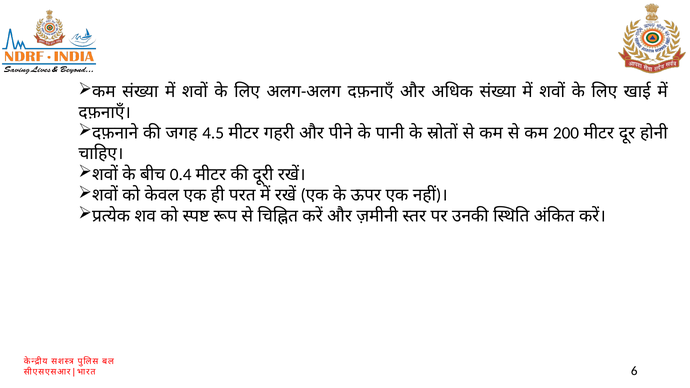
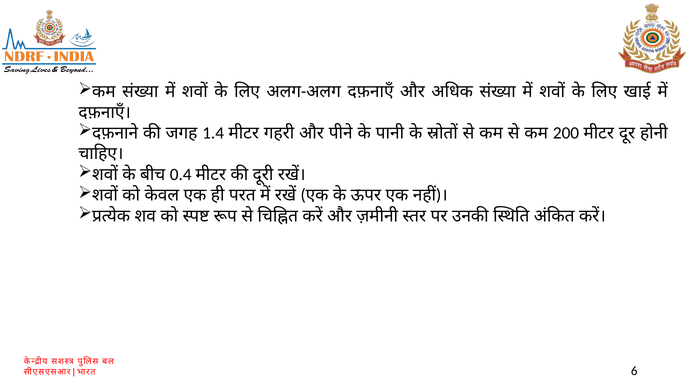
4.5: 4.5 -> 1.4 (213, 133)
